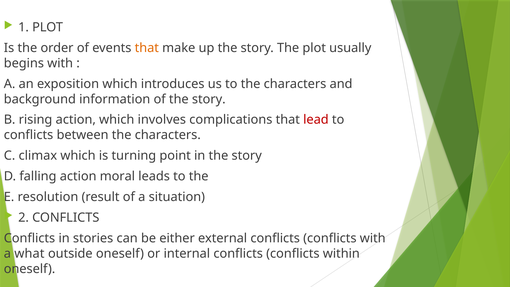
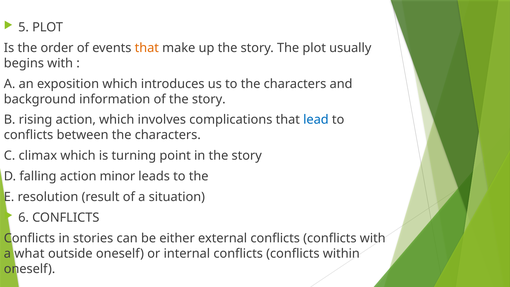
1: 1 -> 5 (24, 27)
lead colour: red -> blue (316, 120)
moral: moral -> minor (117, 176)
2: 2 -> 6 (24, 217)
